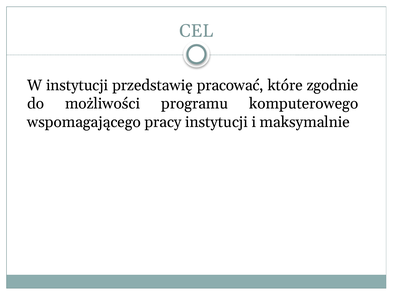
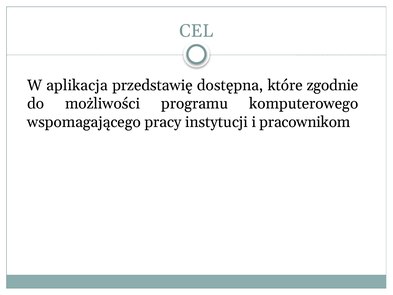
W instytucji: instytucji -> aplikacja (77, 85)
pracować: pracować -> dostępna (230, 85)
maksymalnie: maksymalnie -> pracownikom (305, 122)
